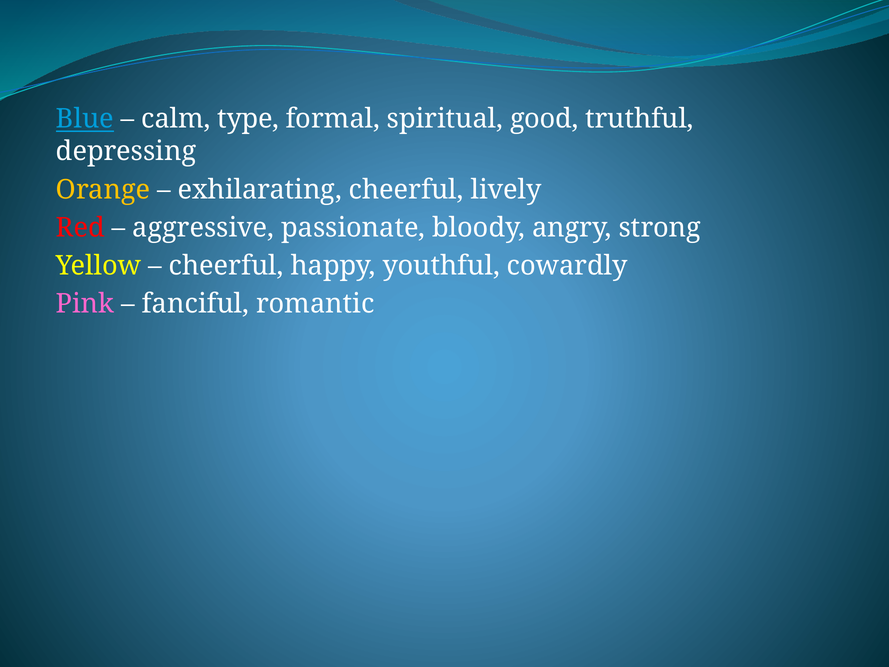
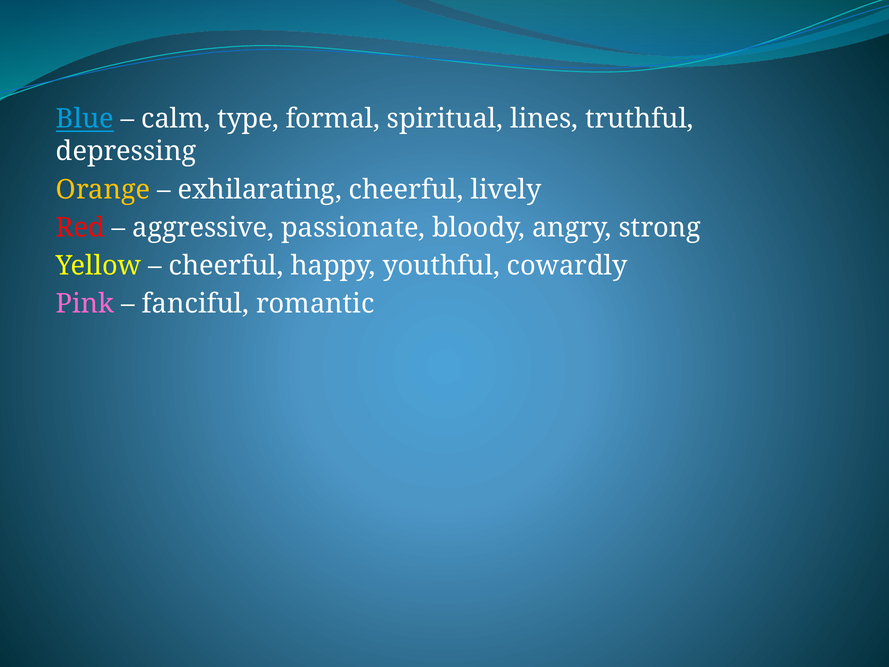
good: good -> lines (544, 119)
